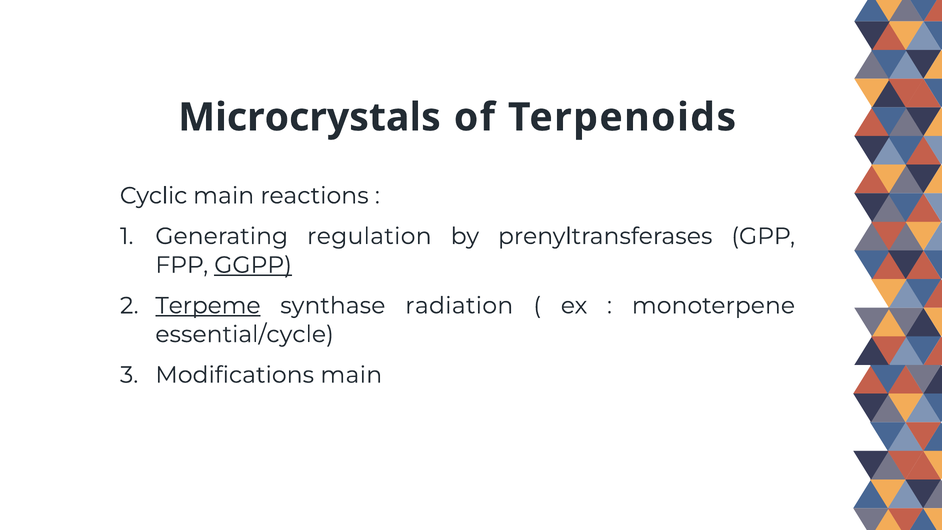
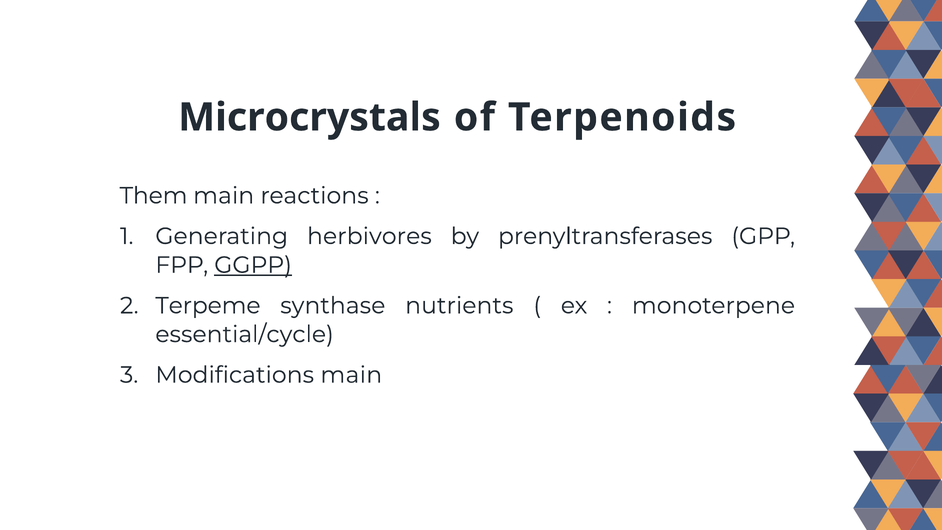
Cyclic: Cyclic -> Them (154, 196)
regulation: regulation -> herbivores (369, 236)
Terpeme underline: present -> none (208, 306)
radiation: radiation -> nutrients (459, 306)
